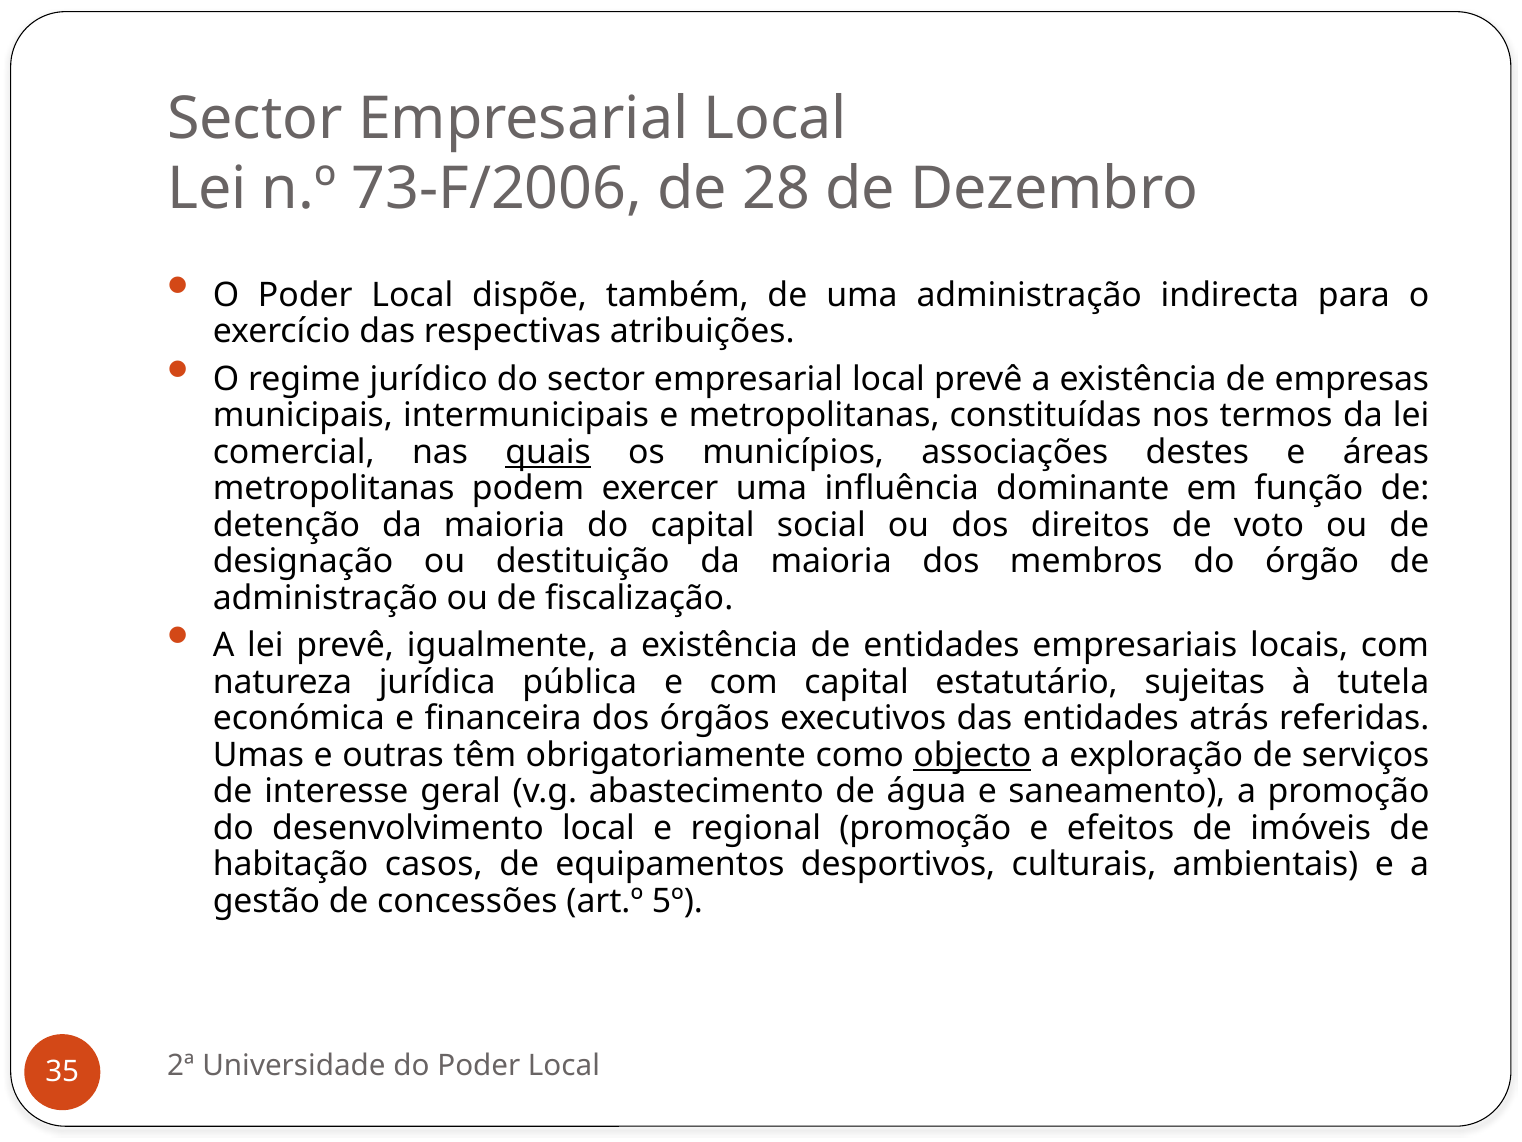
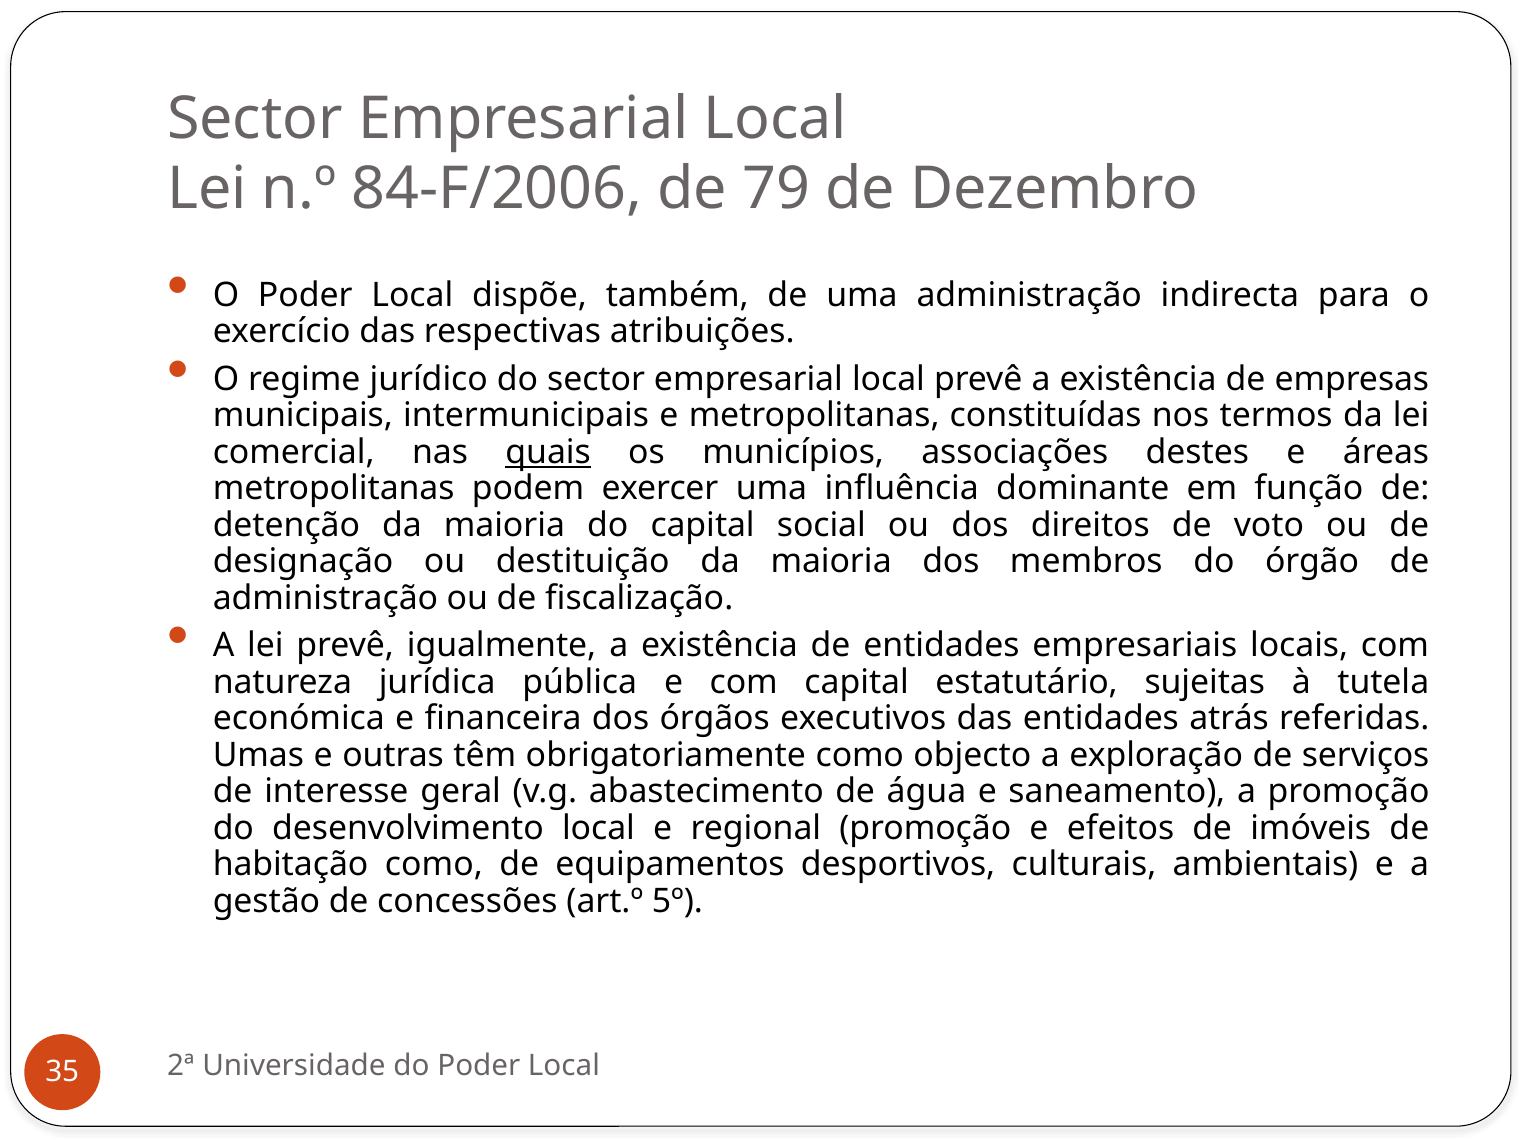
73-F/2006: 73-F/2006 -> 84-F/2006 (497, 189)
28: 28 -> 79 (776, 189)
objecto underline: present -> none (972, 755)
habitação casos: casos -> como (434, 864)
